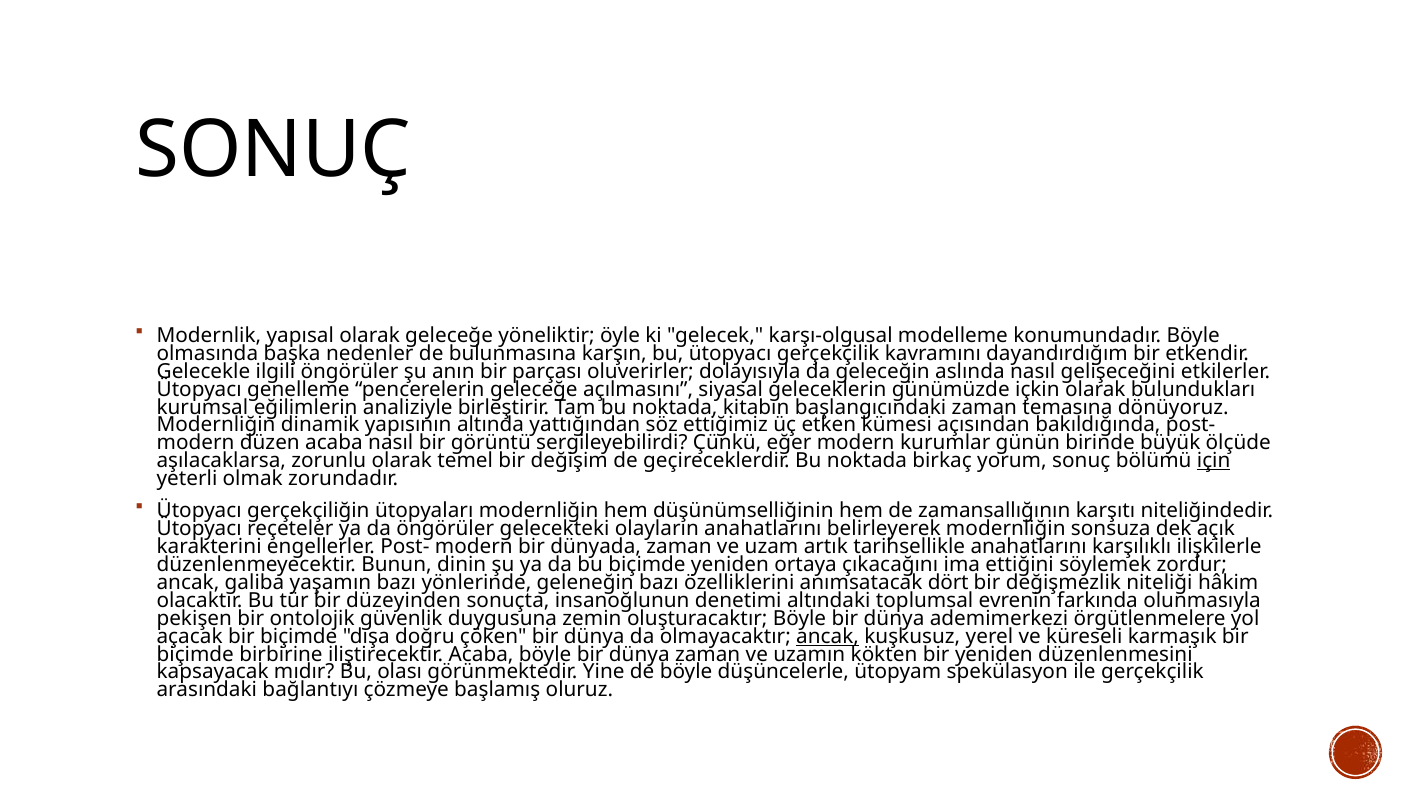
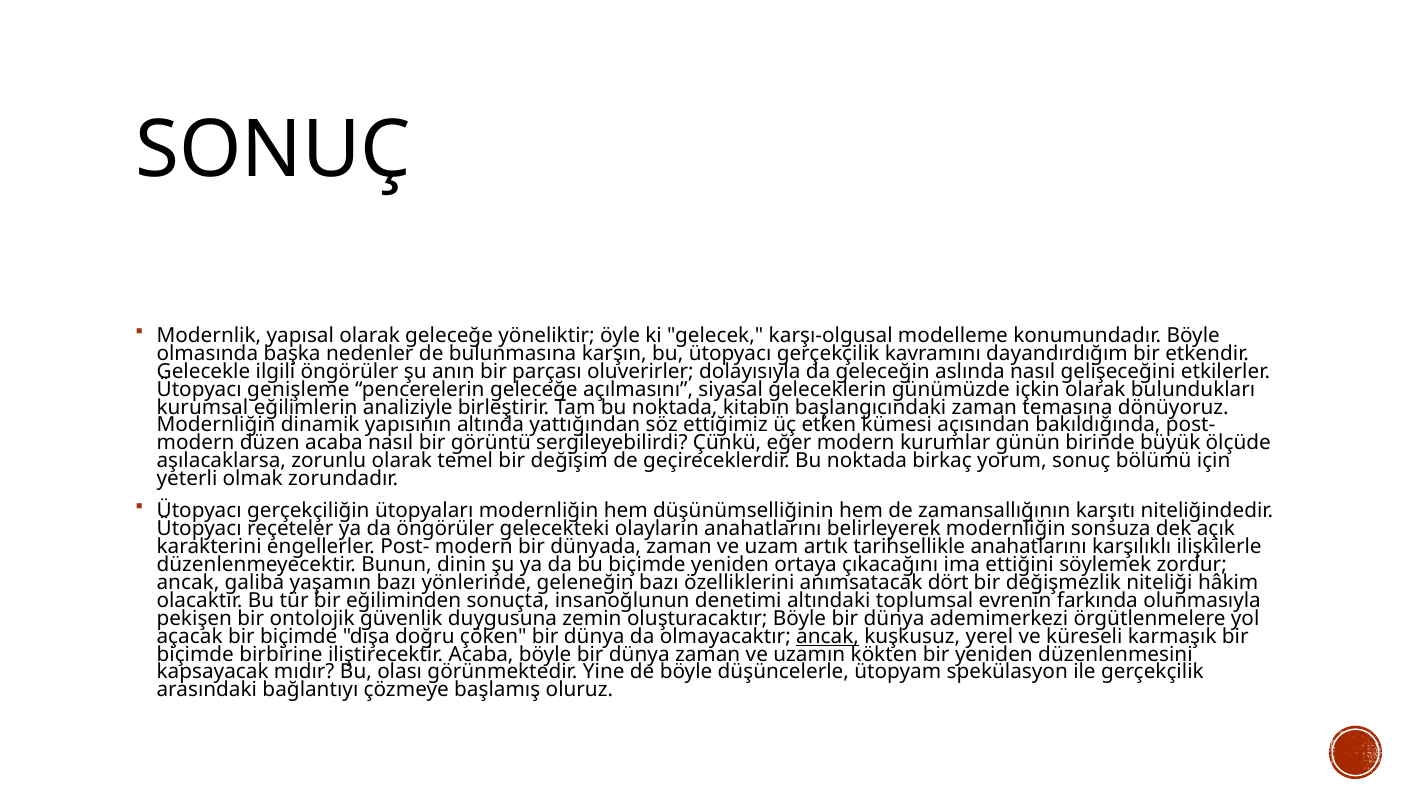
genelleme: genelleme -> genişleme (298, 389)
için underline: present -> none (1214, 461)
düzeyinden: düzeyinden -> eğiliminden (404, 601)
